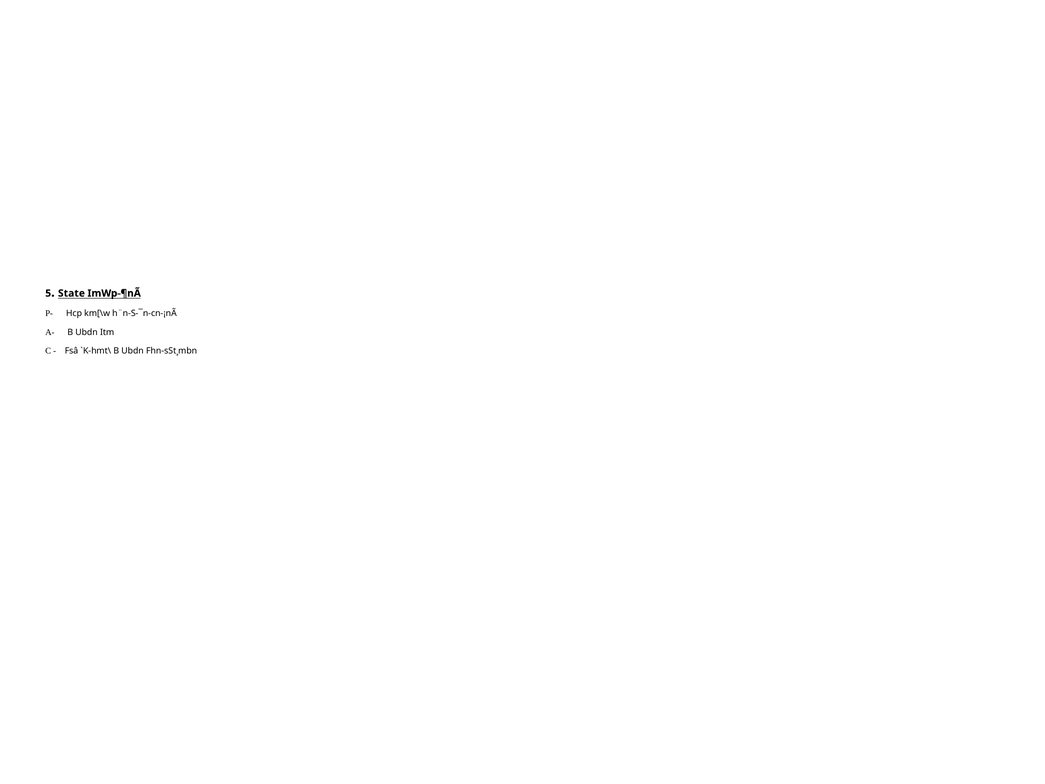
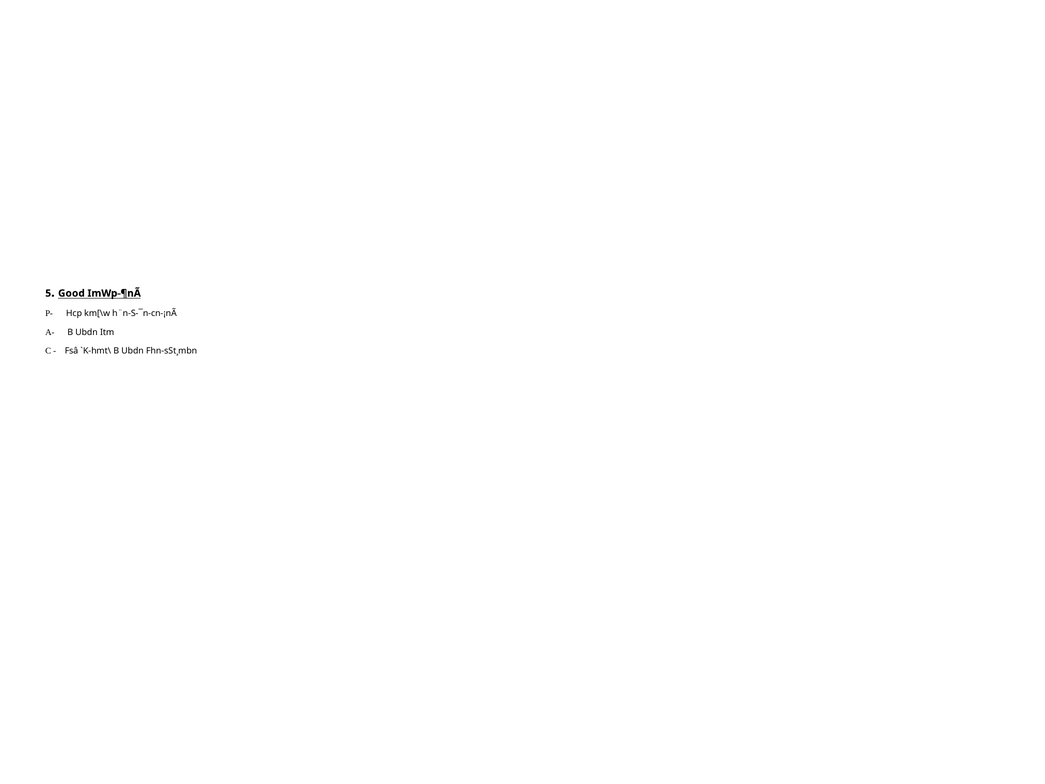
State: State -> Good (71, 293)
